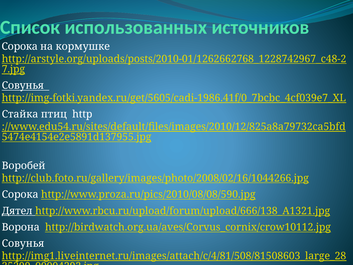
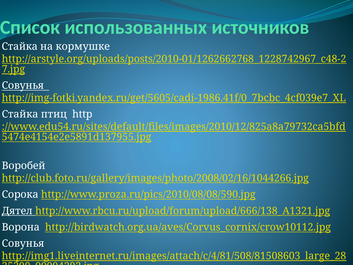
Сорока: Сорока -> Стайка (20, 46)
